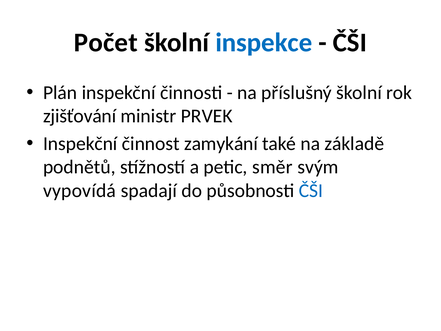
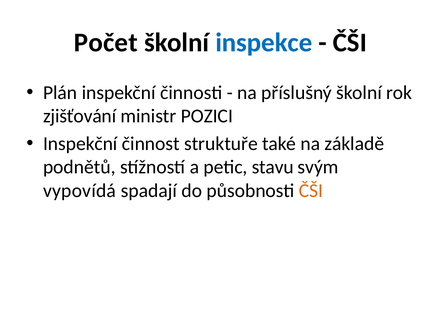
PRVEK: PRVEK -> POZICI (207, 116)
zamykání: zamykání -> struktuře (221, 143)
směr: směr -> stavu (273, 167)
ČŠI colour: blue -> orange (311, 191)
